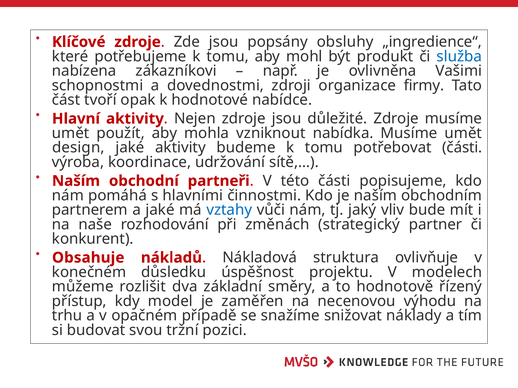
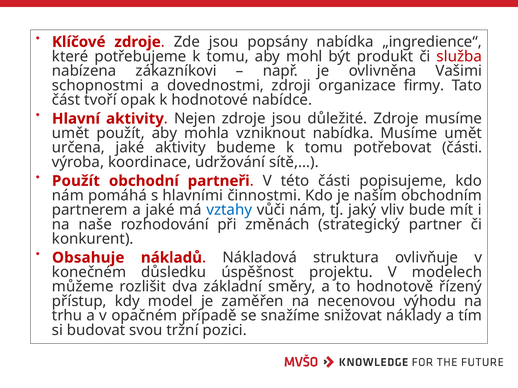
popsány obsluhy: obsluhy -> nabídka (345, 42)
služba colour: blue -> red (459, 57)
design: design -> určena (78, 148)
Naším: Naším -> Použít (76, 181)
